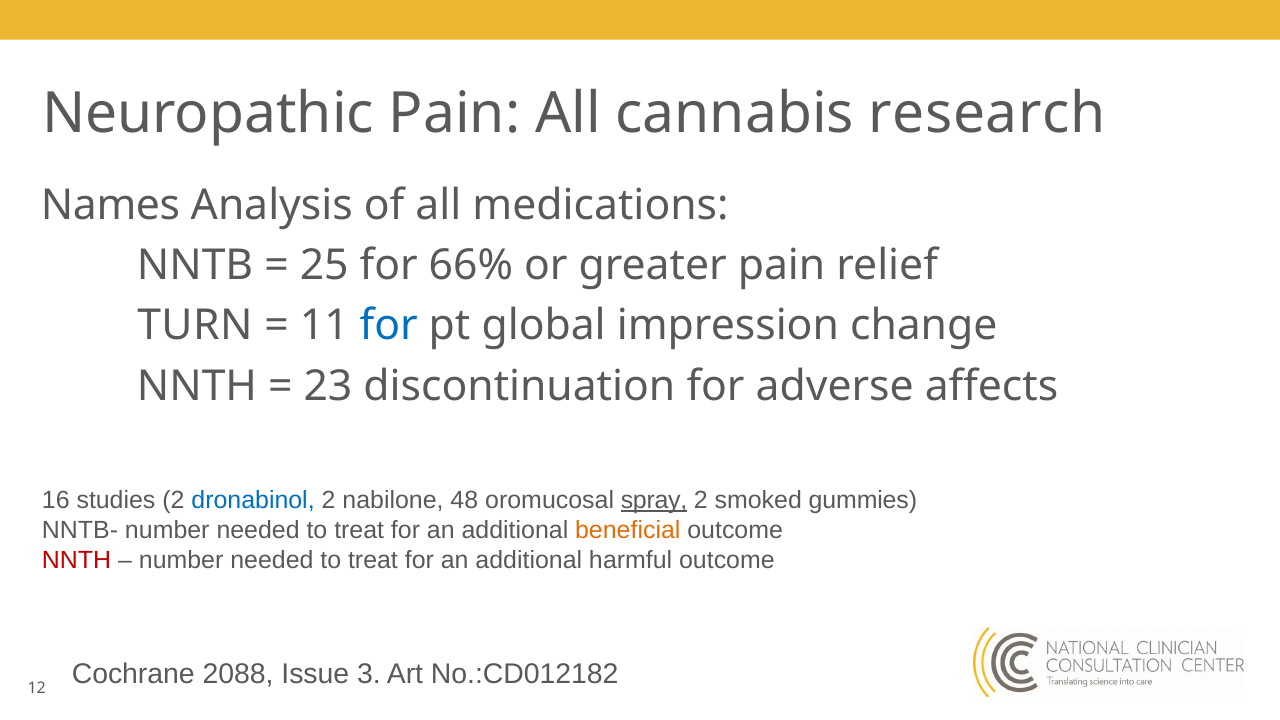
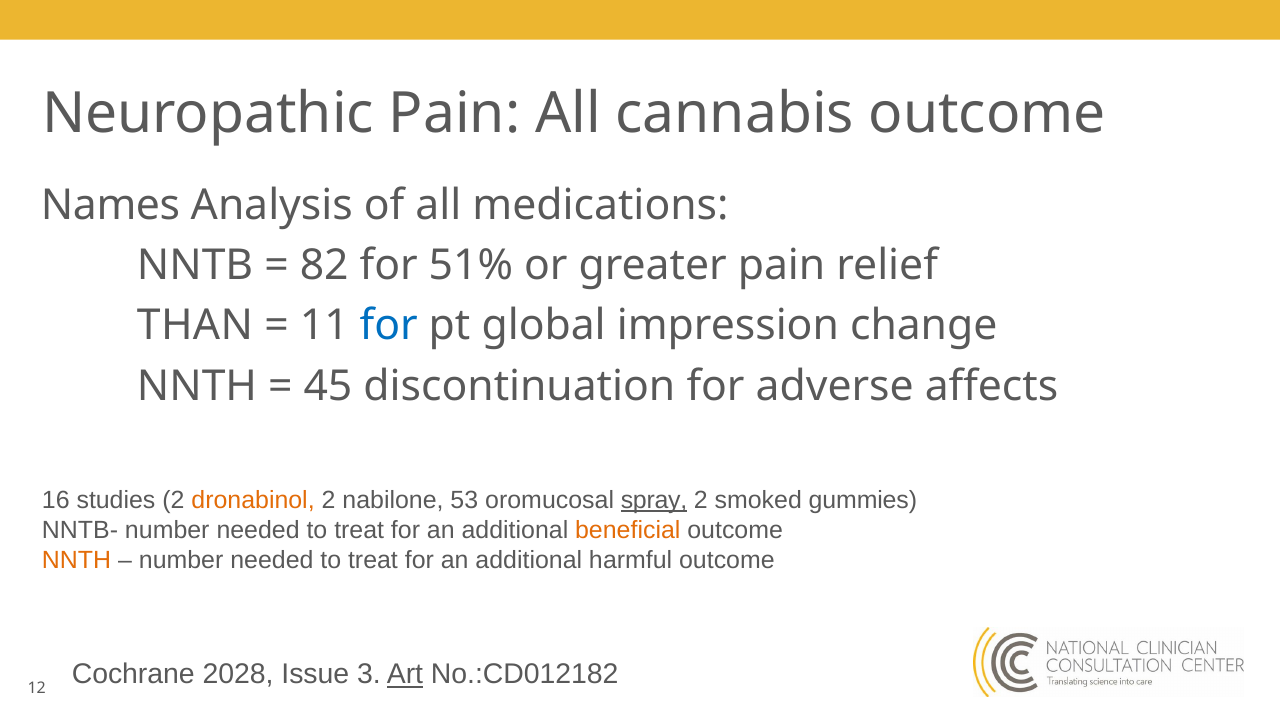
cannabis research: research -> outcome (987, 114)
25: 25 -> 82 (324, 265)
66%: 66% -> 51% (471, 265)
TURN: TURN -> THAN (195, 326)
23: 23 -> 45 (328, 386)
dronabinol colour: blue -> orange (253, 501)
48: 48 -> 53 (464, 501)
NNTH colour: red -> orange (77, 560)
2088: 2088 -> 2028 (238, 675)
Art underline: none -> present (405, 675)
